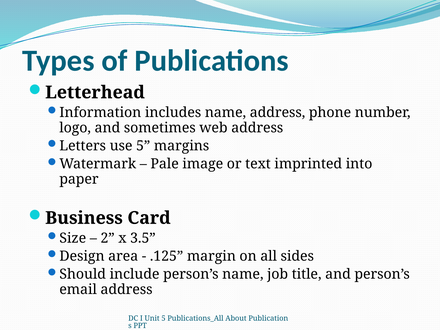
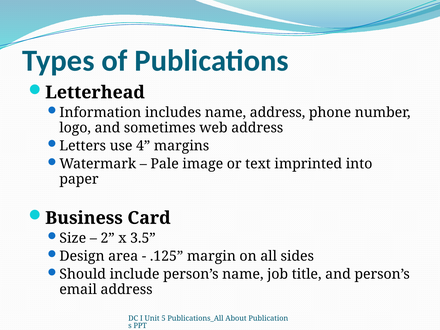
use 5: 5 -> 4 (143, 146)
